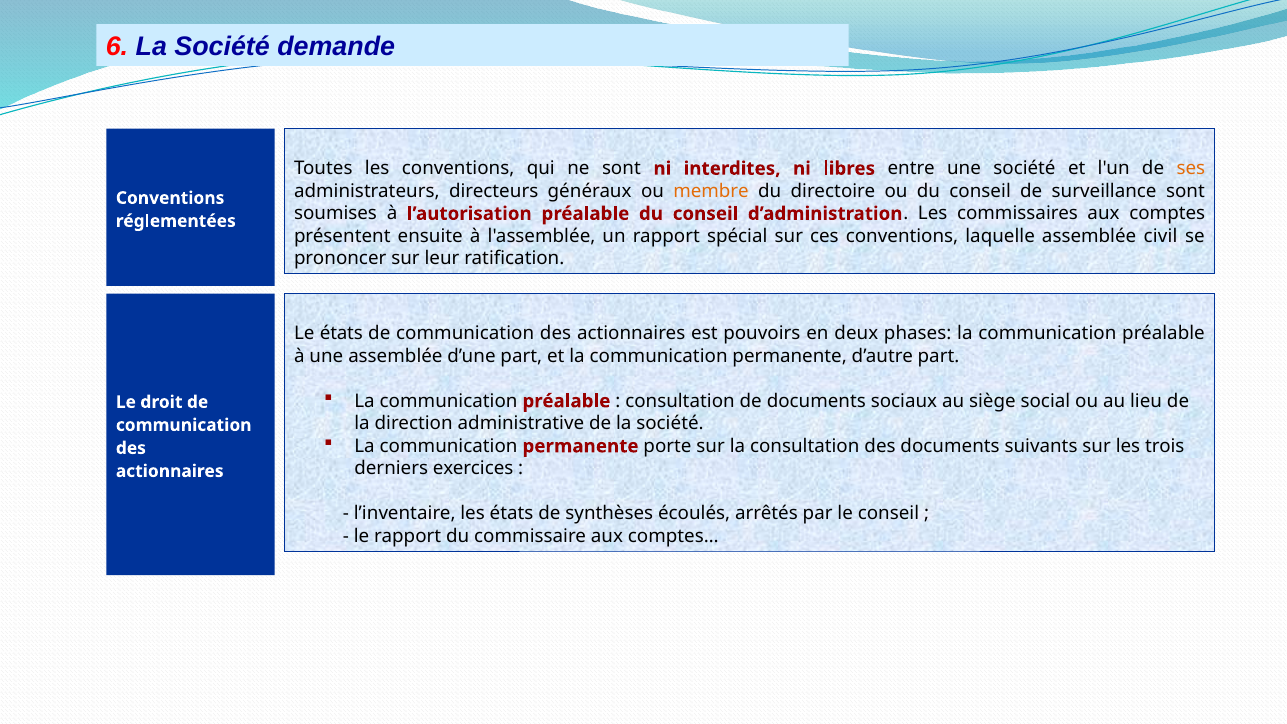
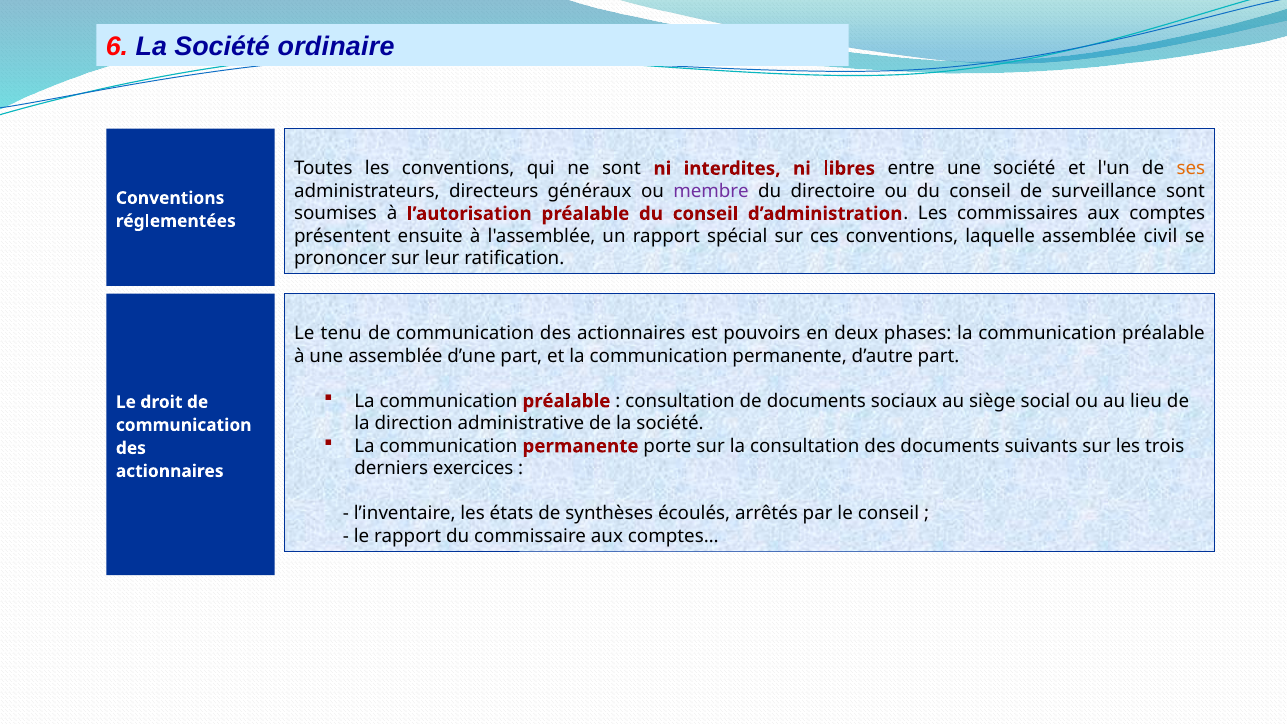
demande: demande -> ordinaire (336, 47)
membre colour: orange -> purple (711, 191)
Le états: états -> tenu (341, 333)
